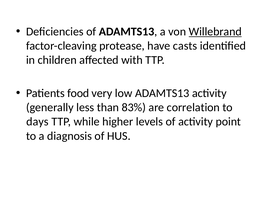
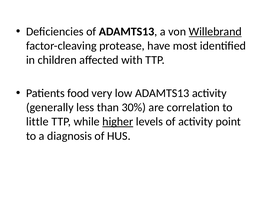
casts: casts -> most (185, 46)
83%: 83% -> 30% (134, 108)
days: days -> little (37, 122)
higher underline: none -> present (118, 122)
